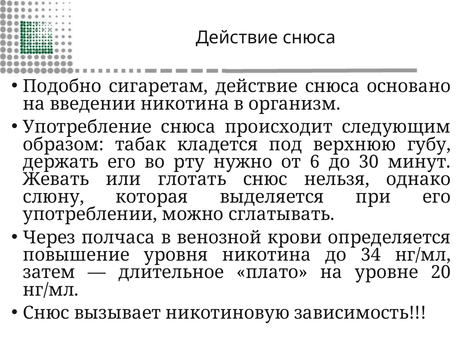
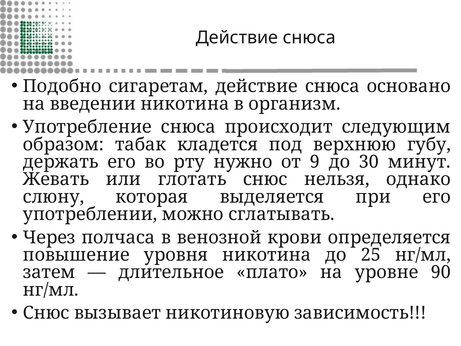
6: 6 -> 9 (315, 162)
34: 34 -> 25 (371, 255)
20: 20 -> 90 (441, 272)
